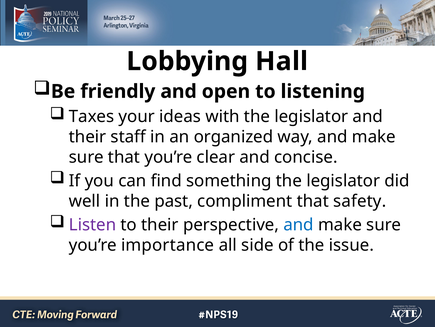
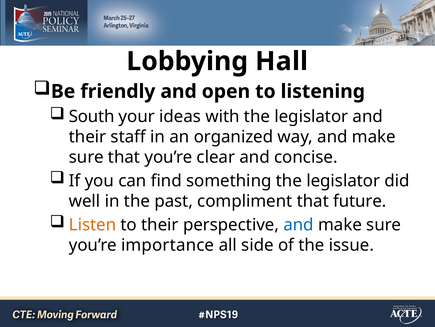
Taxes: Taxes -> South (92, 116)
safety: safety -> future (360, 201)
Listen colour: purple -> orange (93, 224)
